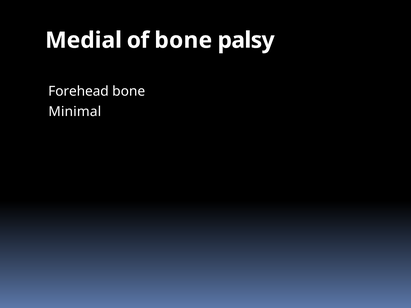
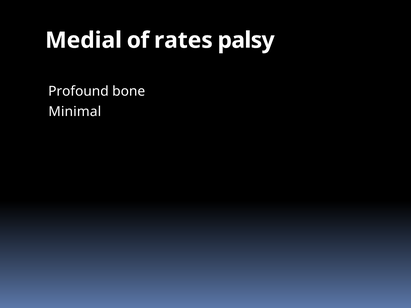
of bone: bone -> rates (183, 40)
Forehead: Forehead -> Profound (78, 91)
